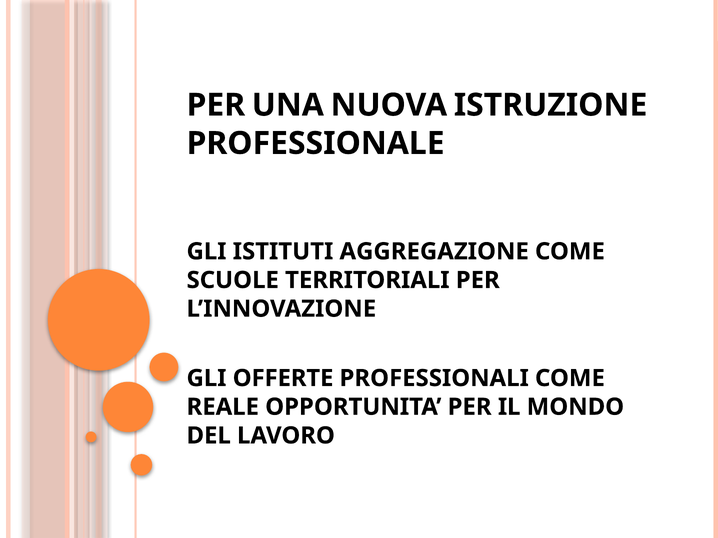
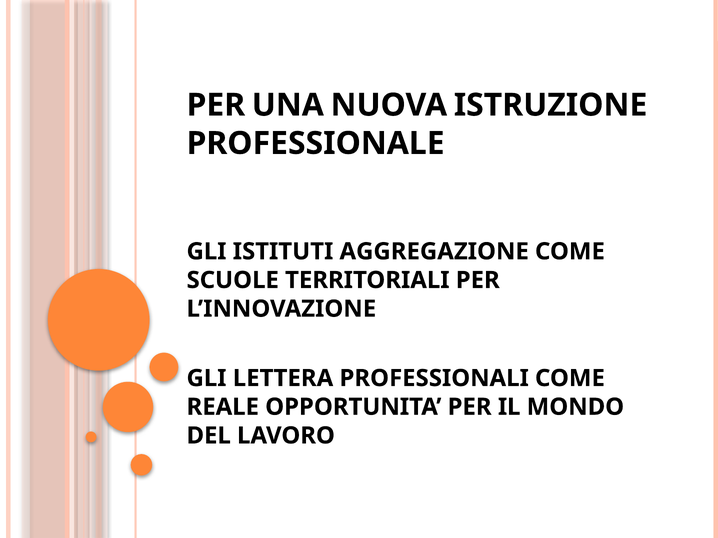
OFFERTE: OFFERTE -> LETTERA (283, 379)
